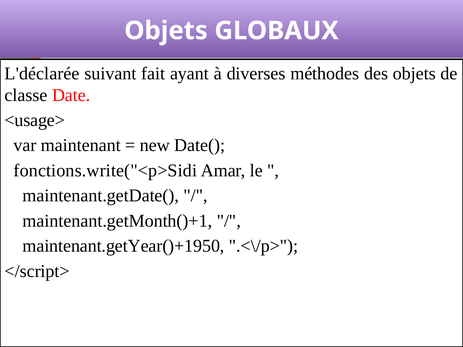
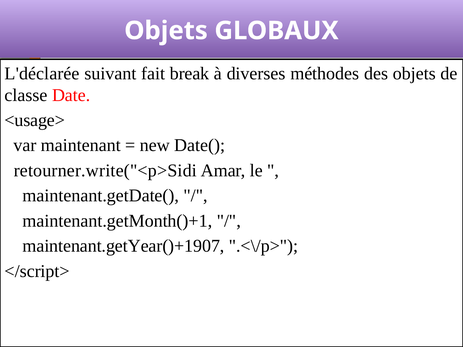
ayant: ayant -> break (190, 74)
fonctions.write("<p>Sidi: fonctions.write("<p>Sidi -> retourner.write("<p>Sidi (105, 171)
maintenant.getYear()+1950: maintenant.getYear()+1950 -> maintenant.getYear()+1907 (124, 246)
